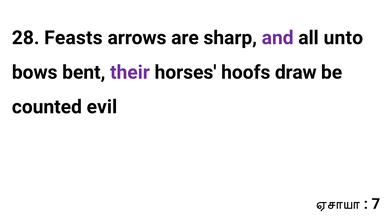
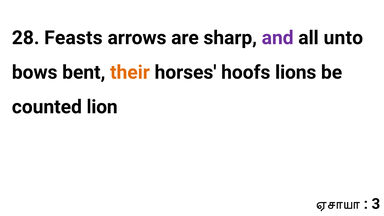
their colour: purple -> orange (130, 72)
draw: draw -> lions (296, 72)
evil: evil -> lion (102, 107)
7: 7 -> 3 (376, 204)
